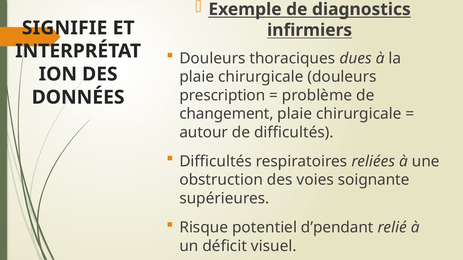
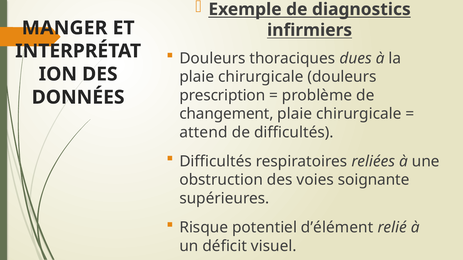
SIGNIFIE: SIGNIFIE -> MANGER (65, 28)
autour: autour -> attend (204, 132)
d’pendant: d’pendant -> d’élément (337, 228)
